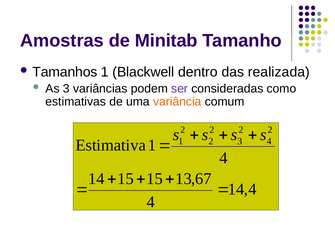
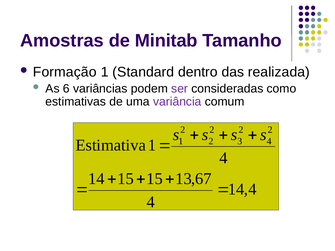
Tamanhos: Tamanhos -> Formação (65, 72)
Blackwell: Blackwell -> Standard (143, 72)
As 3: 3 -> 6 (66, 89)
variância colour: orange -> purple (177, 102)
